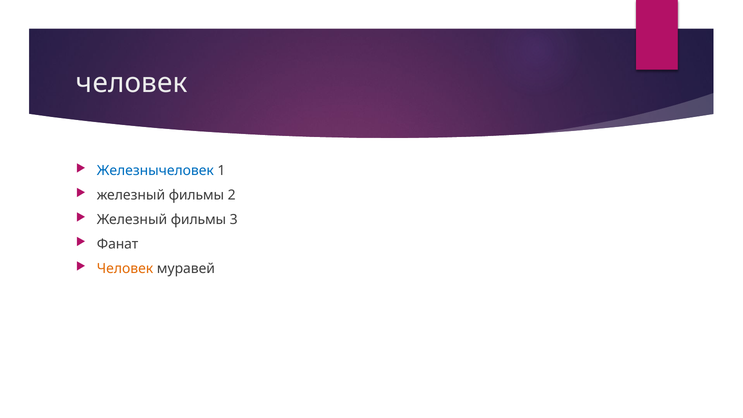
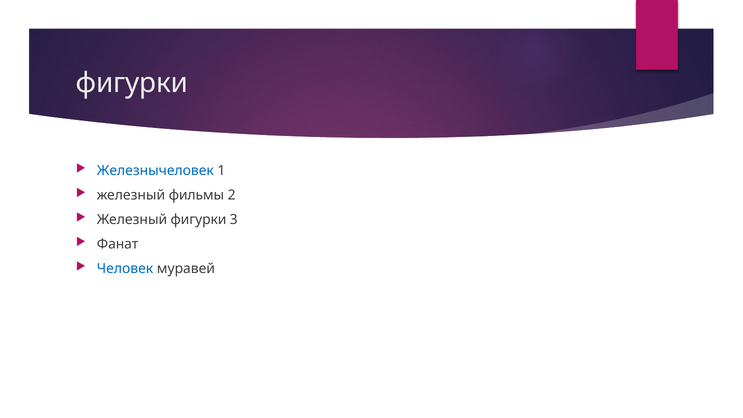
человек: человек -> фигурки (132, 83)
фильмы: фильмы -> фигурки (199, 220)
Человек colour: orange -> blue (125, 269)
